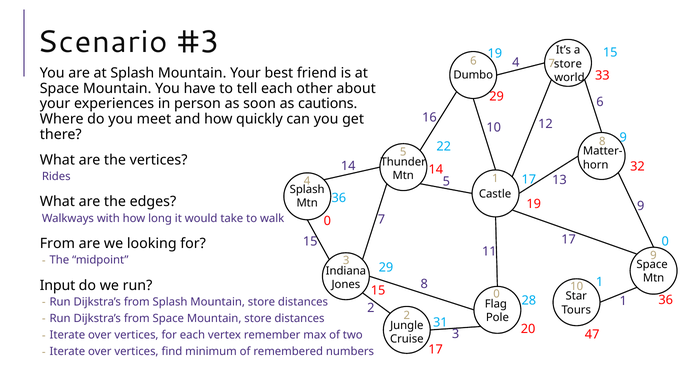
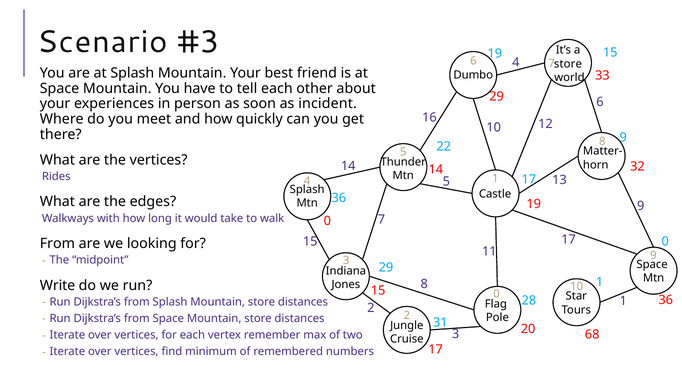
cautions: cautions -> incident (328, 104)
Input: Input -> Write (57, 285)
47: 47 -> 68 (592, 334)
